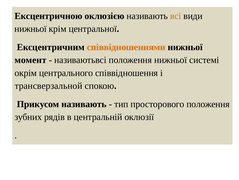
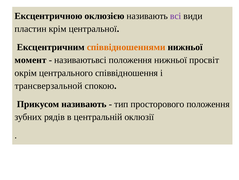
всі colour: orange -> purple (176, 16)
нижньої: нижньої -> пластин (31, 29)
системі: системі -> просвіт (204, 60)
